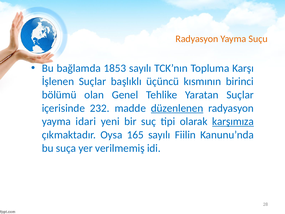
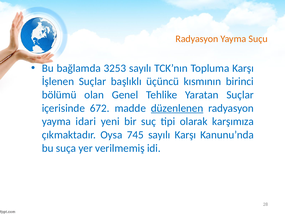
1853: 1853 -> 3253 (115, 68)
232: 232 -> 672 (100, 108)
karşımıza underline: present -> none (233, 121)
165: 165 -> 745 (135, 135)
sayılı Fiilin: Fiilin -> Karşı (185, 135)
